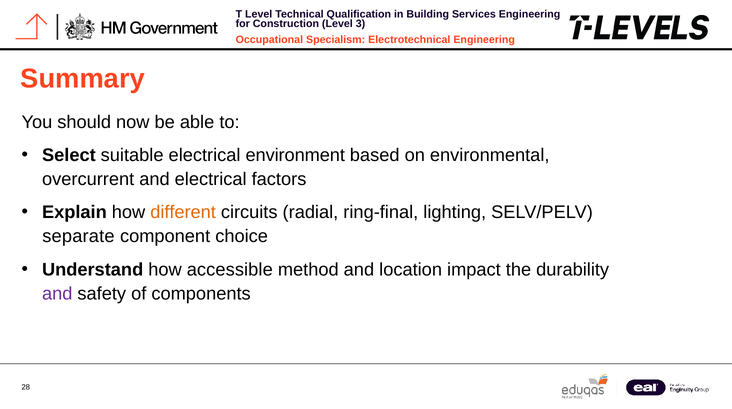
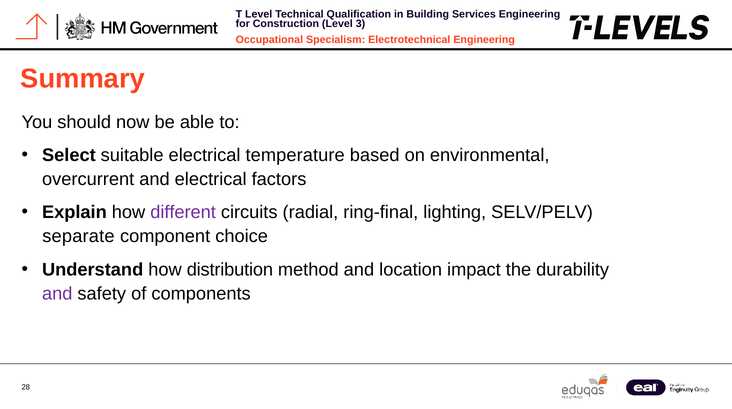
environment: environment -> temperature (295, 155)
different colour: orange -> purple (183, 212)
accessible: accessible -> distribution (230, 270)
